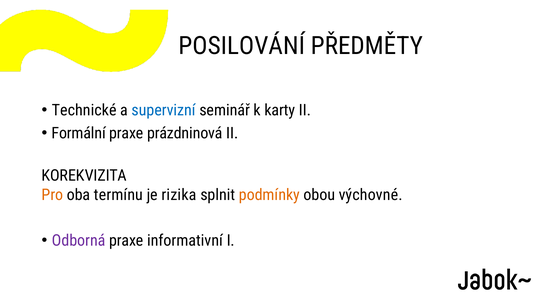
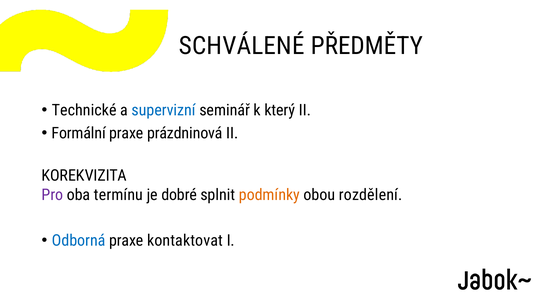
POSILOVÁNÍ: POSILOVÁNÍ -> SCHVÁLENÉ (242, 46)
karty: karty -> který (280, 110)
Pro colour: orange -> purple (52, 195)
rizika: rizika -> dobré (179, 195)
výchovné: výchovné -> rozdělení (371, 195)
Odborná colour: purple -> blue (79, 240)
informativní: informativní -> kontaktovat (185, 240)
